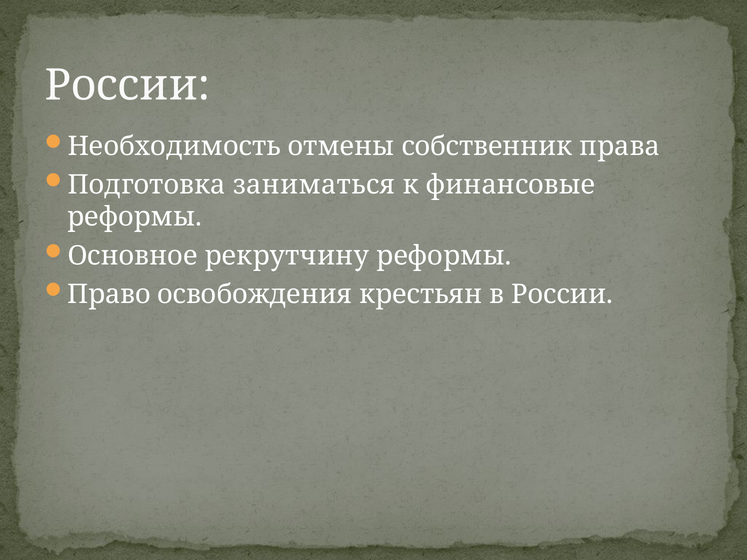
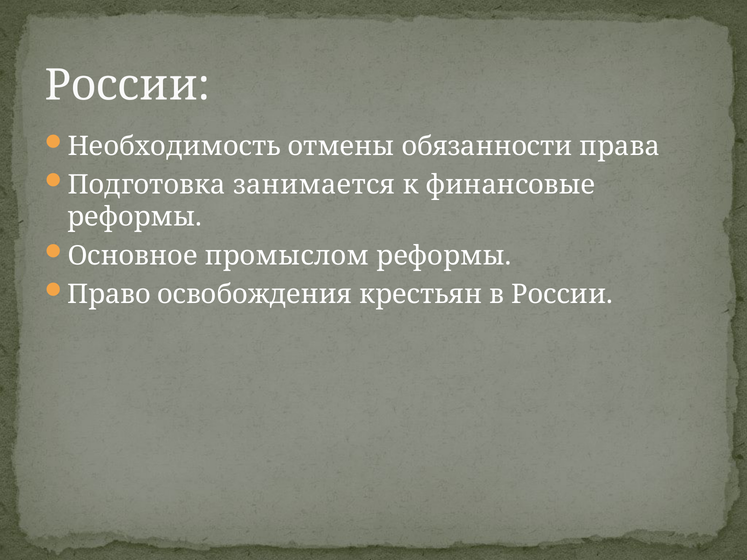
собственник: собственник -> обязанности (487, 146)
заниматься: заниматься -> занимается (314, 185)
рекрутчину: рекрутчину -> промыслом (287, 256)
